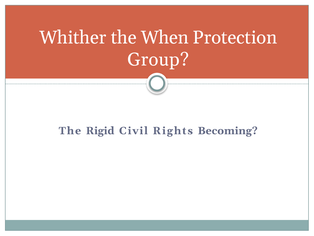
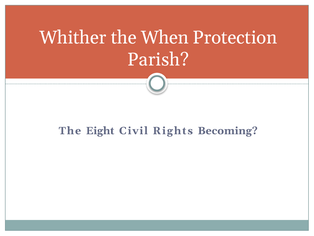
Group: Group -> Parish (158, 59)
Rigid: Rigid -> Eight (100, 130)
